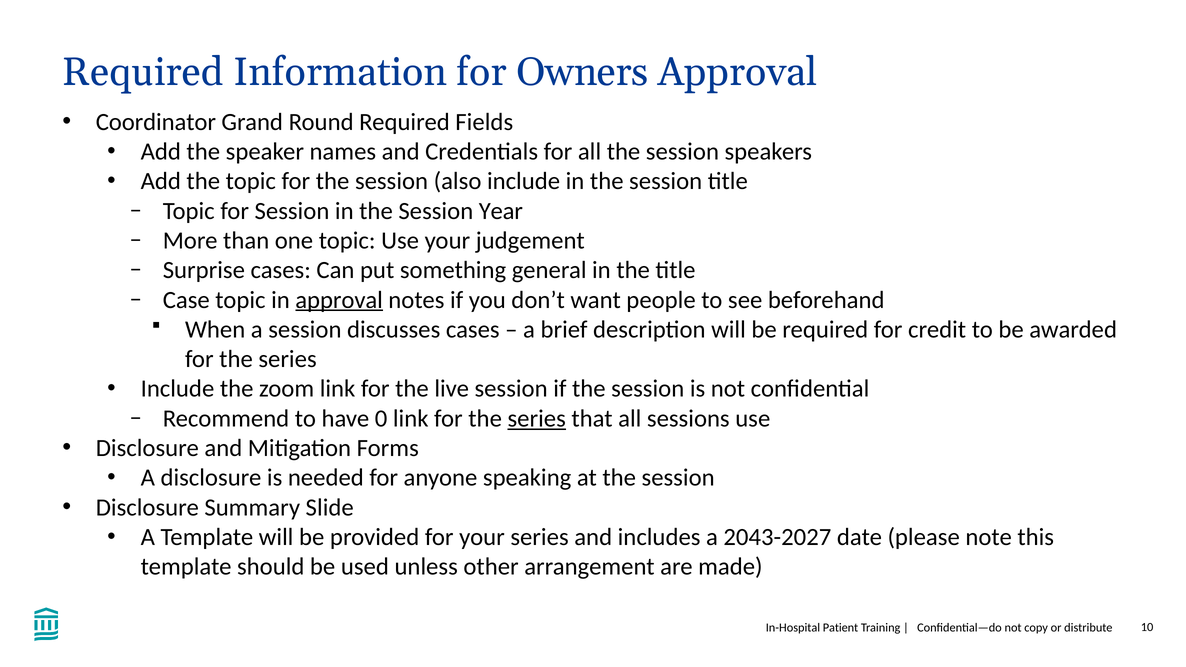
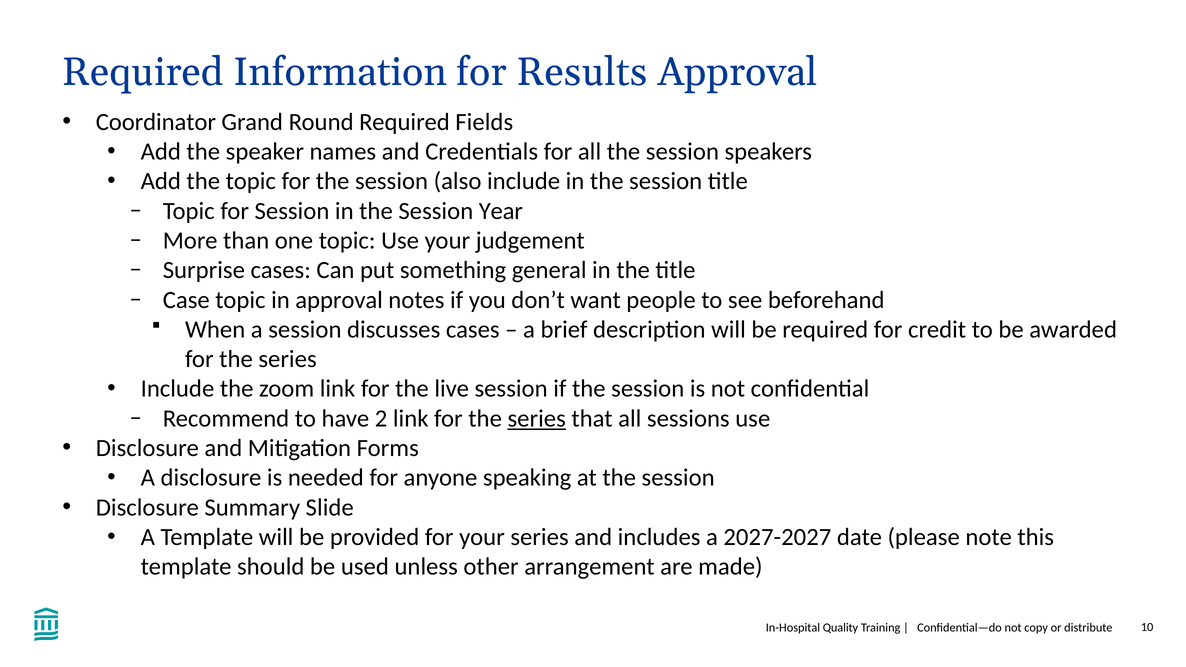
Owners: Owners -> Results (582, 72)
approval underline: present -> none (339, 300)
0: 0 -> 2 (381, 419)
2043-2027: 2043-2027 -> 2027-2027 (777, 537)
Patient: Patient -> Quality (841, 628)
